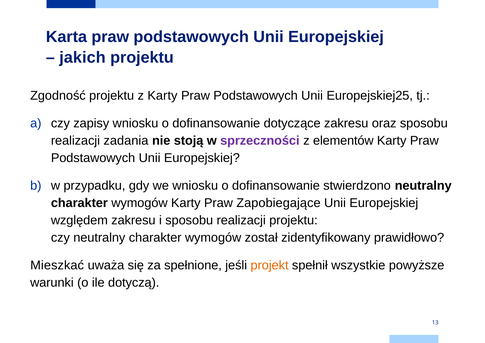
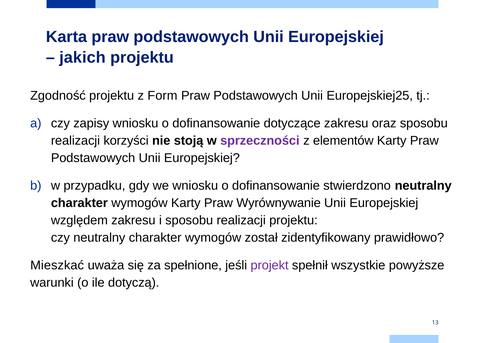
z Karty: Karty -> Form (162, 96)
zadania: zadania -> korzyści (126, 141)
Zapobiegające: Zapobiegające -> Wyrównywanie (279, 203)
projekt colour: orange -> purple (270, 265)
